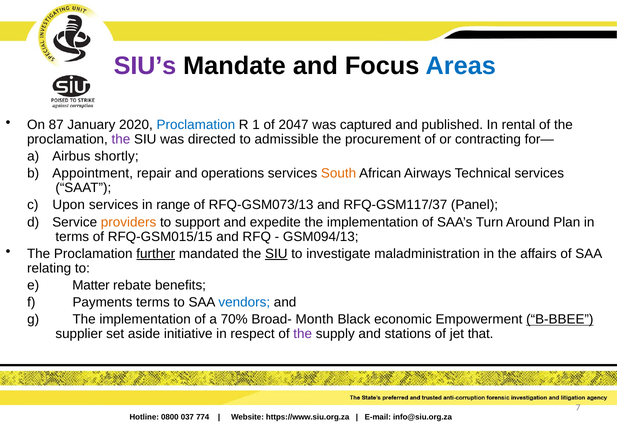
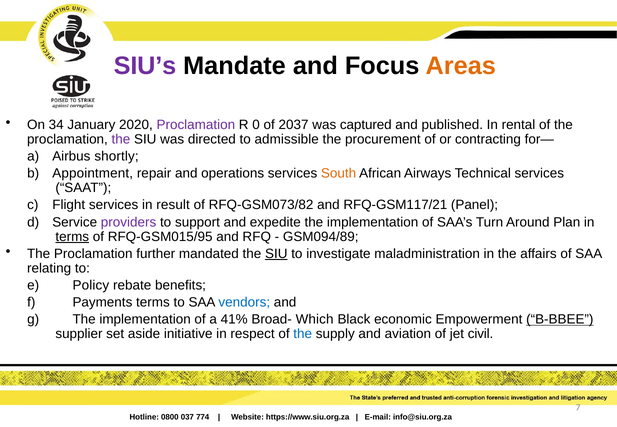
Areas colour: blue -> orange (461, 66)
87: 87 -> 34 (56, 125)
Proclamation colour: blue -> purple (196, 125)
1: 1 -> 0 (256, 125)
2047: 2047 -> 2037 (294, 125)
Upon: Upon -> Flight (69, 205)
range: range -> result (173, 205)
RFQ-GSM073/13: RFQ-GSM073/13 -> RFQ-GSM073/82 (261, 205)
RFQ-GSM117/37: RFQ-GSM117/37 -> RFQ-GSM117/21 (395, 205)
providers colour: orange -> purple (129, 222)
terms underline: none -> present (72, 237)
RFQ-GSM015/15: RFQ-GSM015/15 -> RFQ-GSM015/95 (160, 237)
GSM094/13: GSM094/13 -> GSM094/89 (321, 237)
further underline: present -> none (156, 254)
Matter: Matter -> Policy (91, 285)
70%: 70% -> 41% (234, 320)
Month: Month -> Which (315, 320)
the colour: purple -> blue (303, 334)
stations: stations -> aviation (408, 334)
that: that -> civil (481, 334)
